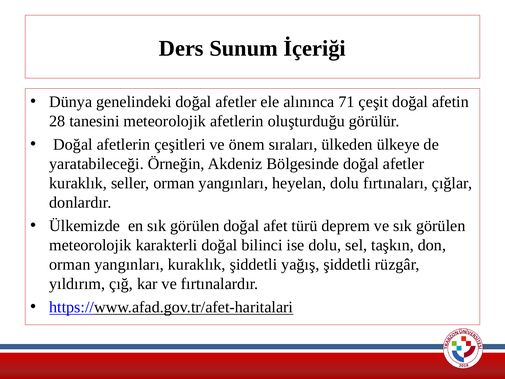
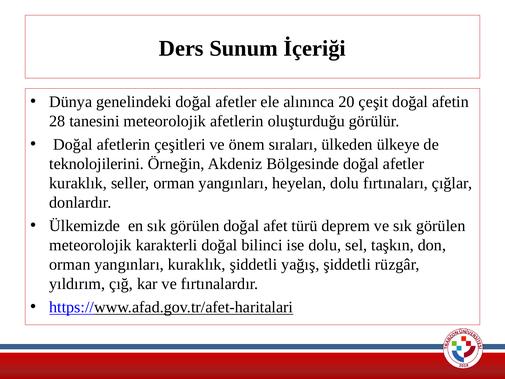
71: 71 -> 20 (347, 102)
yaratabileceği: yaratabileceği -> teknolojilerini (97, 164)
